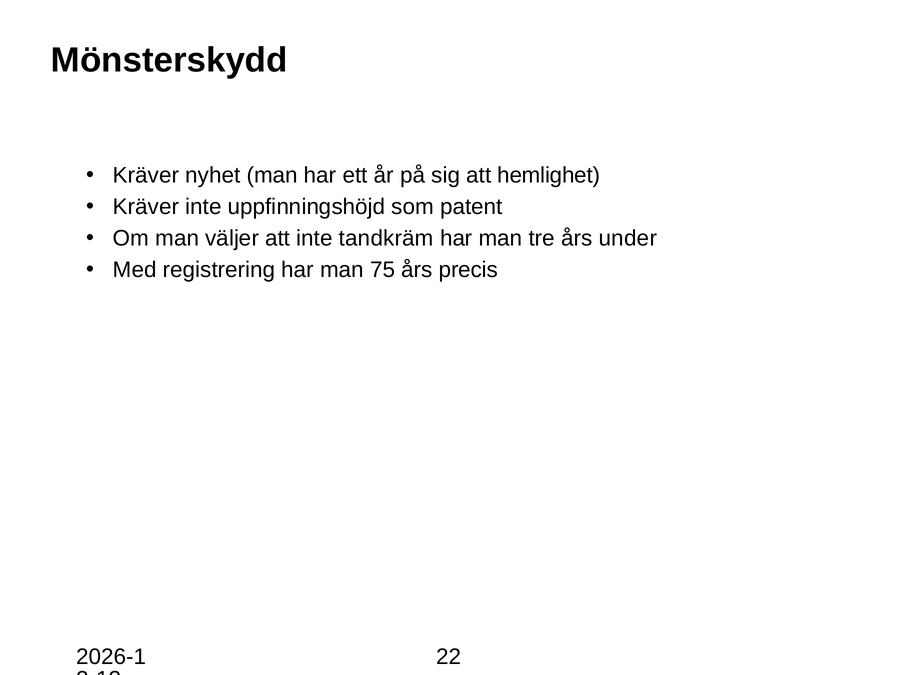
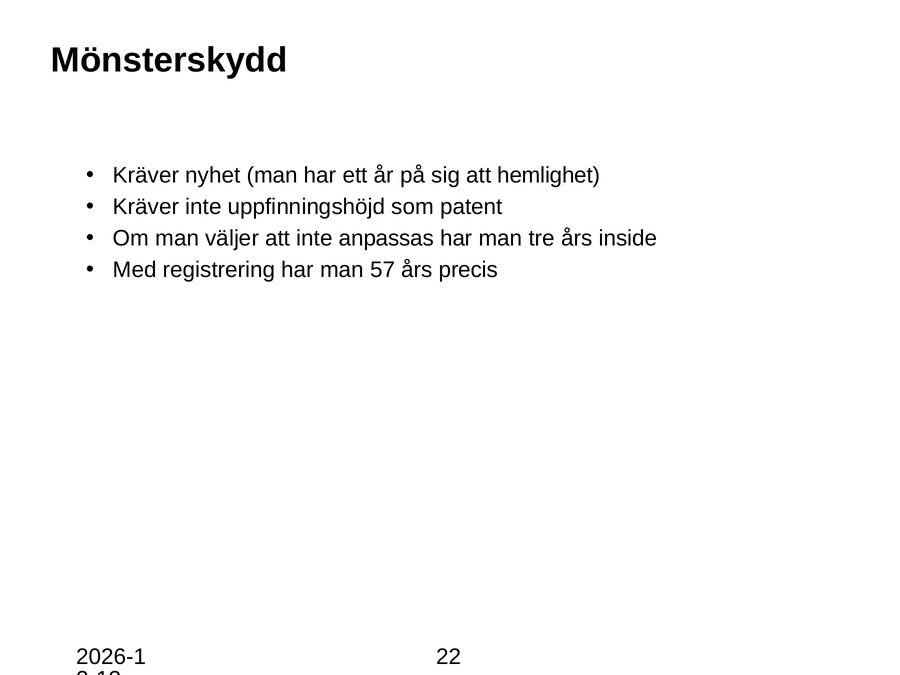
tandkräm: tandkräm -> anpassas (386, 238)
under: under -> inside (628, 238)
75: 75 -> 57 (383, 270)
